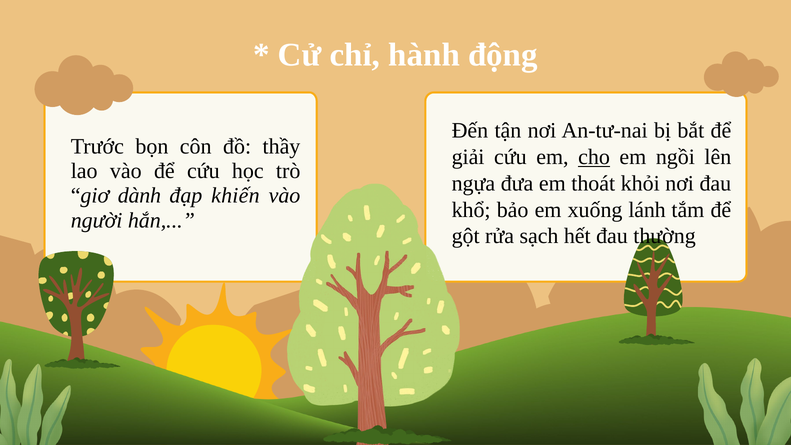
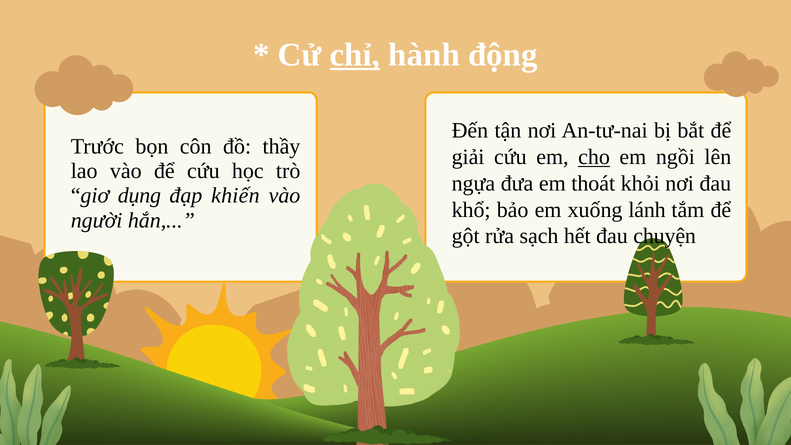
chỉ underline: none -> present (355, 55)
dành: dành -> dụng (139, 196)
thường: thường -> chuyện (665, 236)
